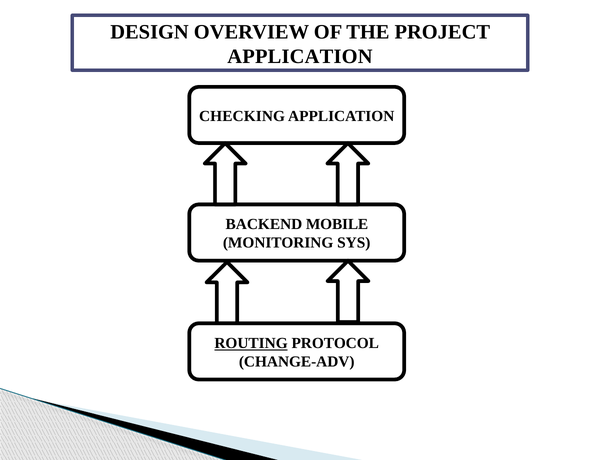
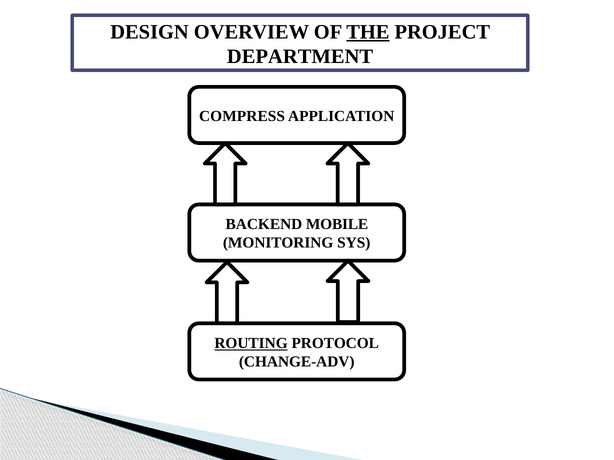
THE underline: none -> present (368, 32)
APPLICATION: APPLICATION -> DEPARTMENT (300, 57)
CHECKING: CHECKING -> COMPRESS (242, 116)
